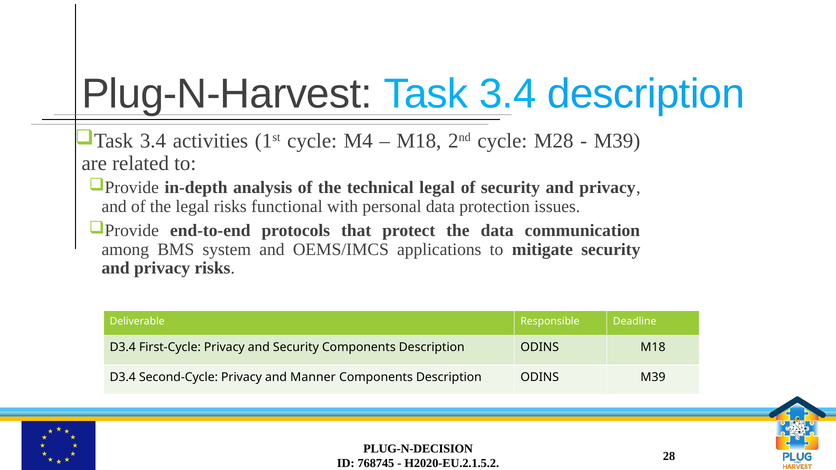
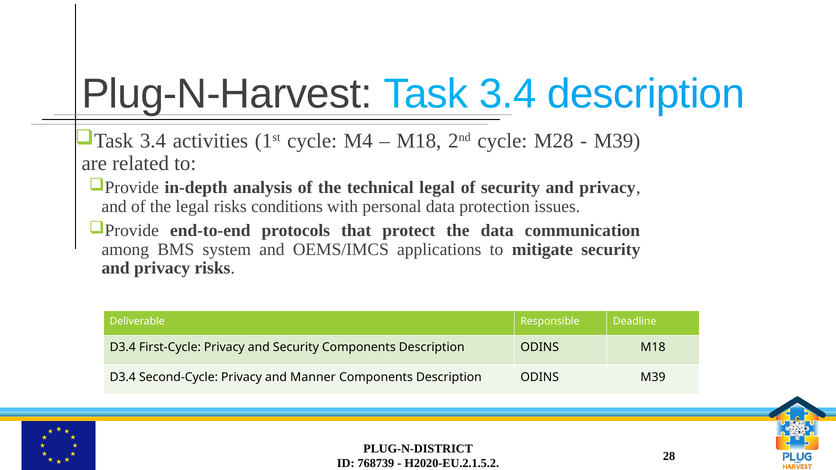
functional: functional -> conditions (287, 206)
PLUG-N-DECISION: PLUG-N-DECISION -> PLUG-N-DISTRICT (418, 449)
768745: 768745 -> 768739 (376, 464)
